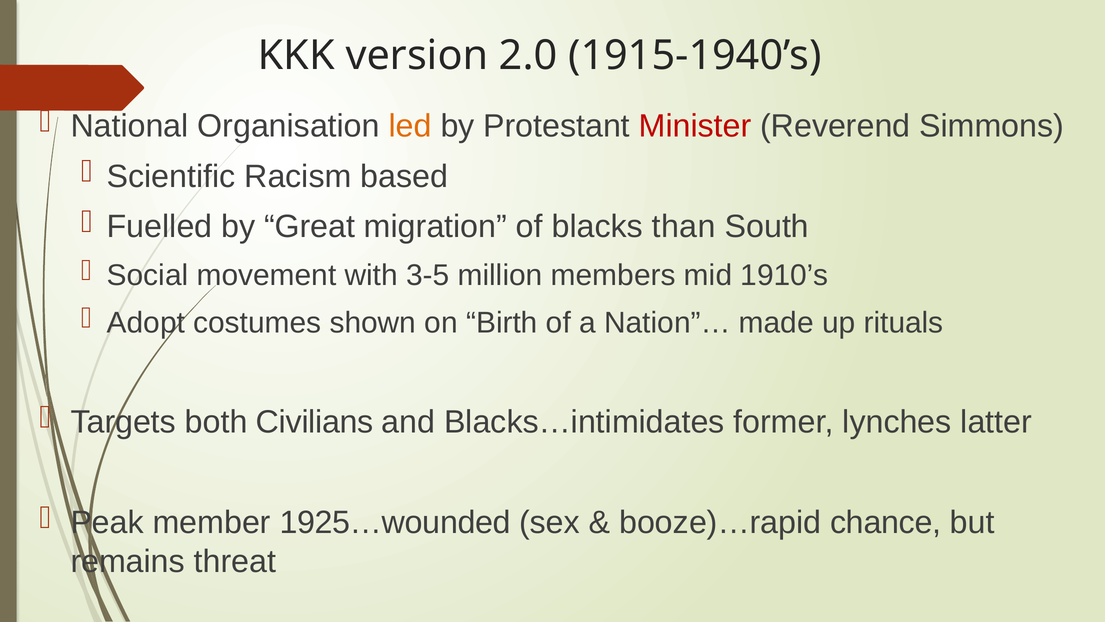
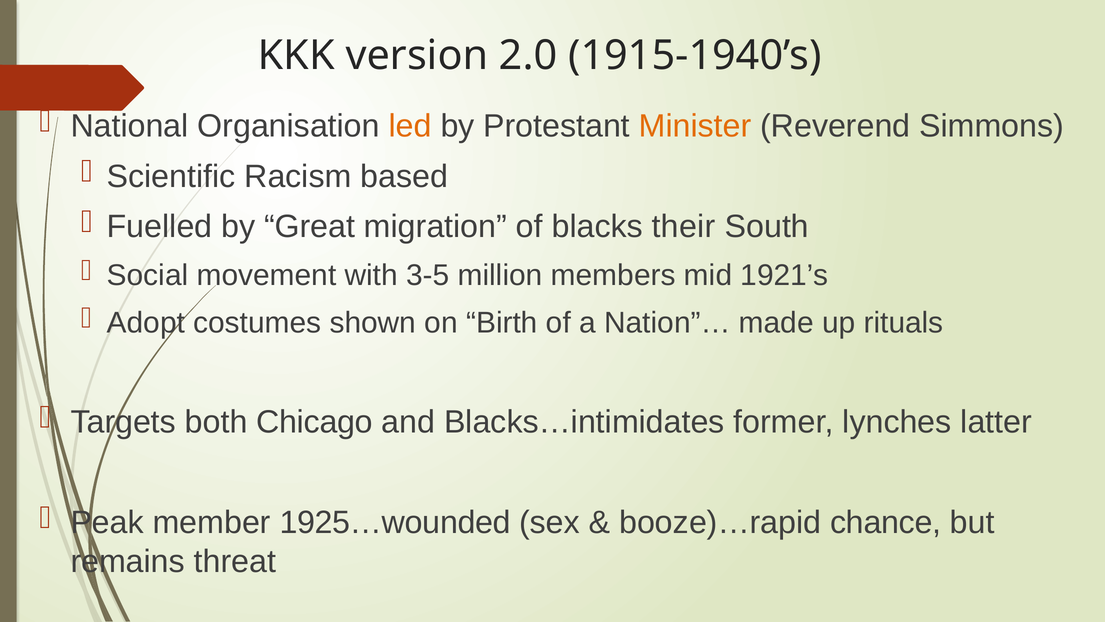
Minister colour: red -> orange (695, 126)
than: than -> their (684, 227)
1910’s: 1910’s -> 1921’s (784, 275)
Civilians: Civilians -> Chicago (315, 422)
